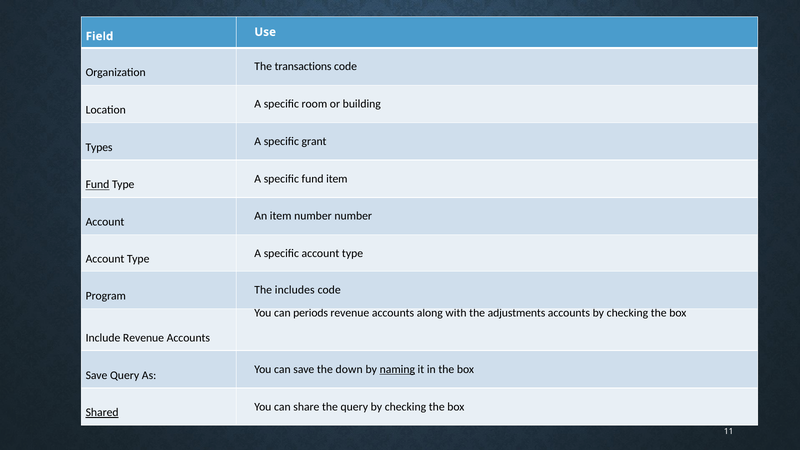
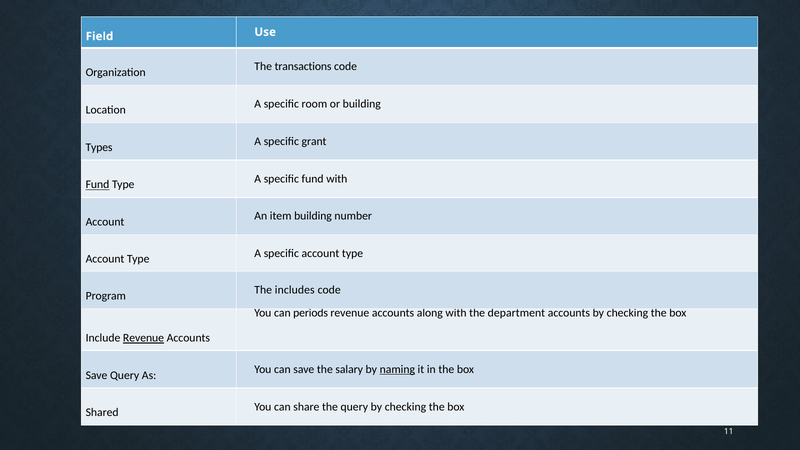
fund item: item -> with (337, 179)
item number: number -> building (313, 216)
adjustments: adjustments -> department (516, 313)
Revenue underline: none -> present (143, 338)
down: down -> salary (349, 369)
Shared underline: present -> none (102, 413)
